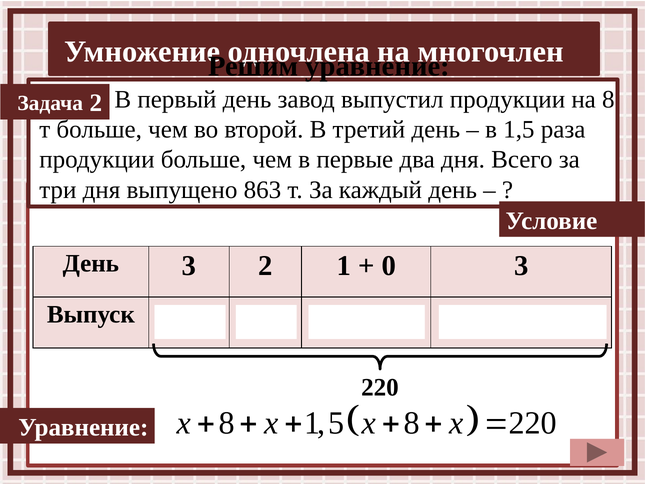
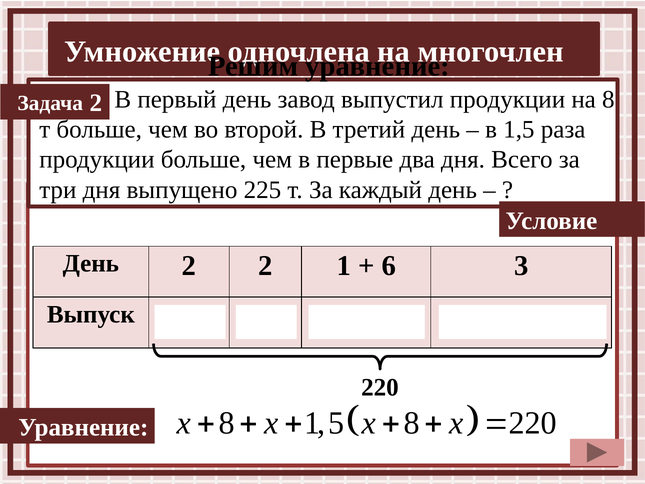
863: 863 -> 225 (262, 190)
День 3: 3 -> 2 (189, 266)
0: 0 -> 6 (389, 266)
